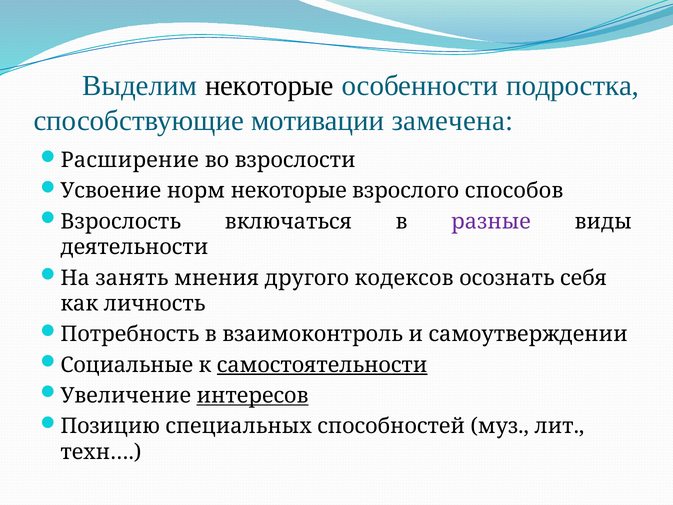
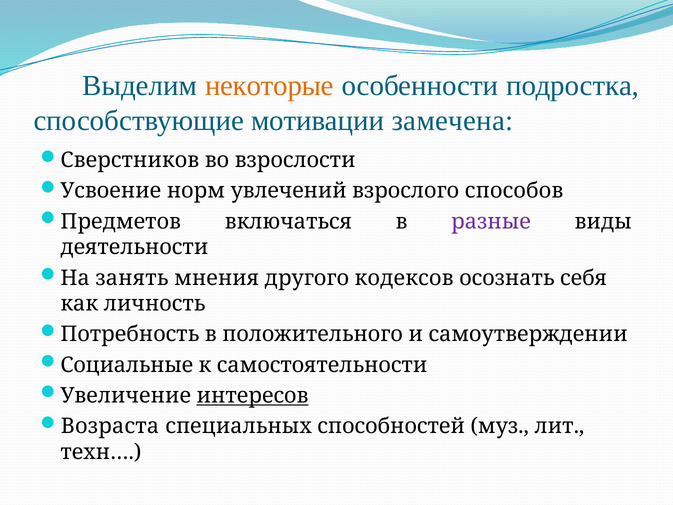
некоторые colour: black -> orange (269, 86)
Расширение: Расширение -> Сверстников (130, 160)
норм некоторые: некоторые -> увлечений (289, 191)
Взрослость: Взрослость -> Предметов (121, 221)
взаимоконтроль: взаимоконтроль -> положительного (313, 334)
самостоятельности underline: present -> none (322, 365)
Позицию: Позицию -> Возраста (110, 426)
